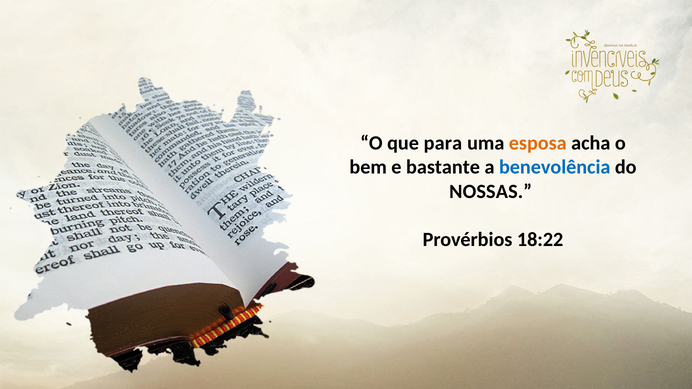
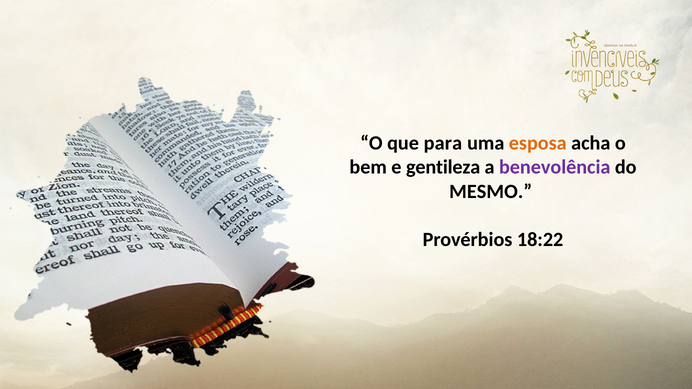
bastante: bastante -> gentileza (443, 167)
benevolência colour: blue -> purple (555, 167)
NOSSAS: NOSSAS -> MESMO (491, 192)
